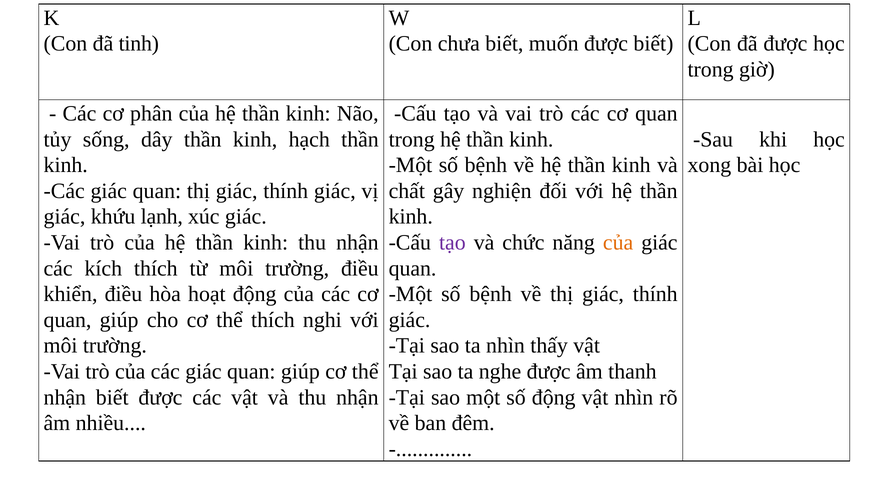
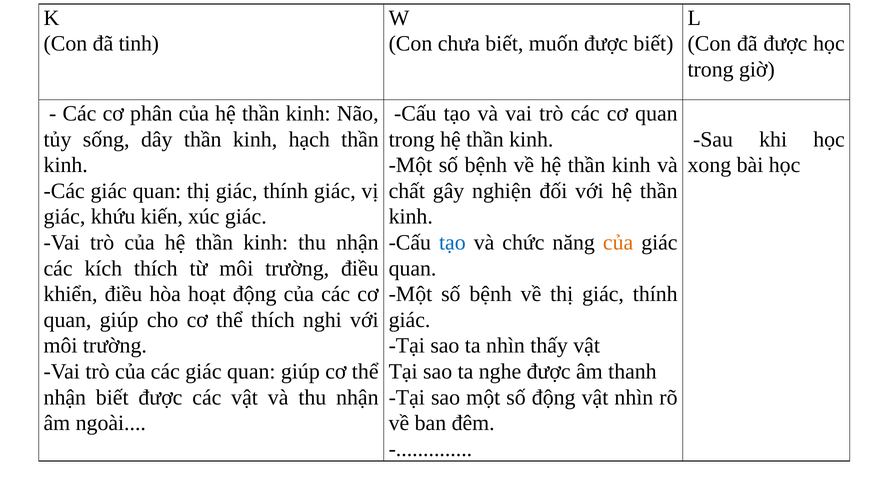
lạnh: lạnh -> kiến (162, 217)
tạo colour: purple -> blue (452, 243)
nhiều: nhiều -> ngoài (111, 423)
